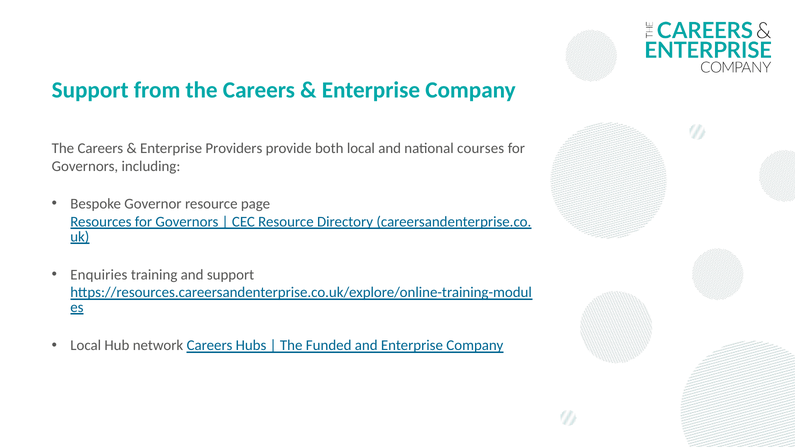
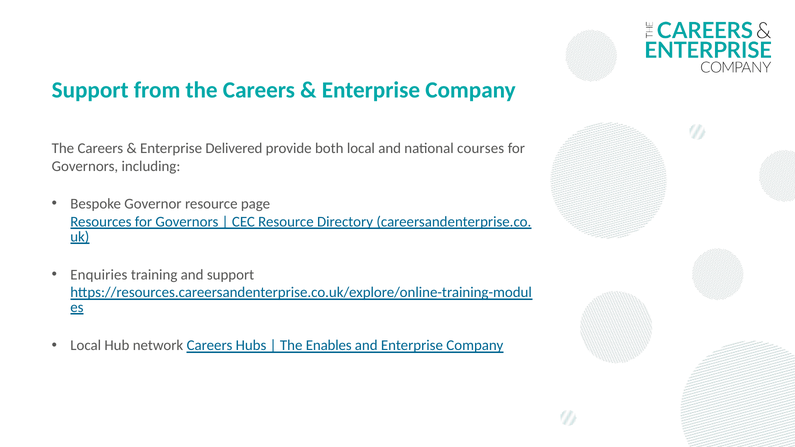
Providers: Providers -> Delivered (234, 148)
Funded: Funded -> Enables (329, 346)
